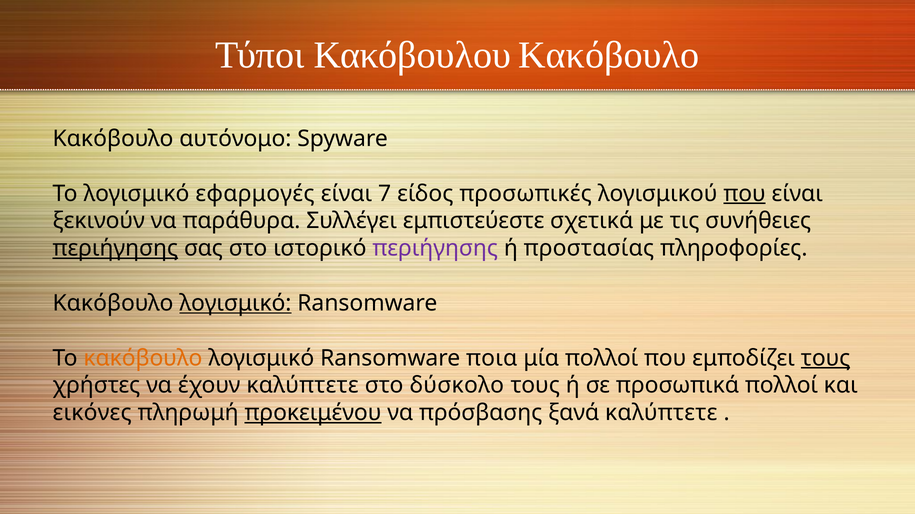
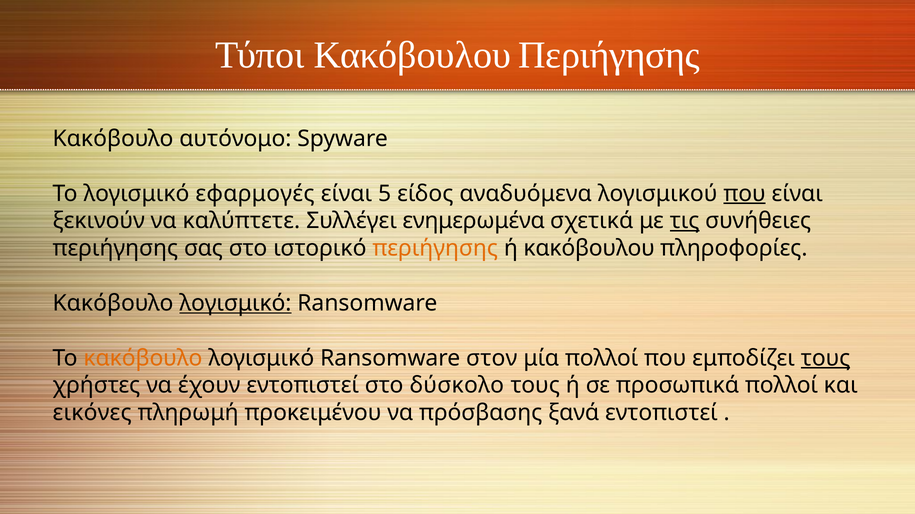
Κακόβουλου Κακόβουλο: Κακόβουλο -> Περιήγησης (609, 55)
7: 7 -> 5 (385, 194)
προσωπικές: προσωπικές -> αναδυόμενα (526, 194)
παράθυρα: παράθυρα -> καλύπτετε (241, 221)
εμπιστεύεστε: εμπιστεύεστε -> ενημερωμένα (474, 221)
τις underline: none -> present (685, 221)
περιήγησης underline: present -> none (115, 249)
περιήγησης colour: purple -> orange (435, 249)
ή προστασίας: προστασίας -> κακόβουλου (589, 249)
ποια: ποια -> στον (492, 358)
έχουν καλύπτετε: καλύπτετε -> εντοπιστεί (303, 386)
προκειμένου underline: present -> none (313, 413)
ξανά καλύπτετε: καλύπτετε -> εντοπιστεί (661, 413)
